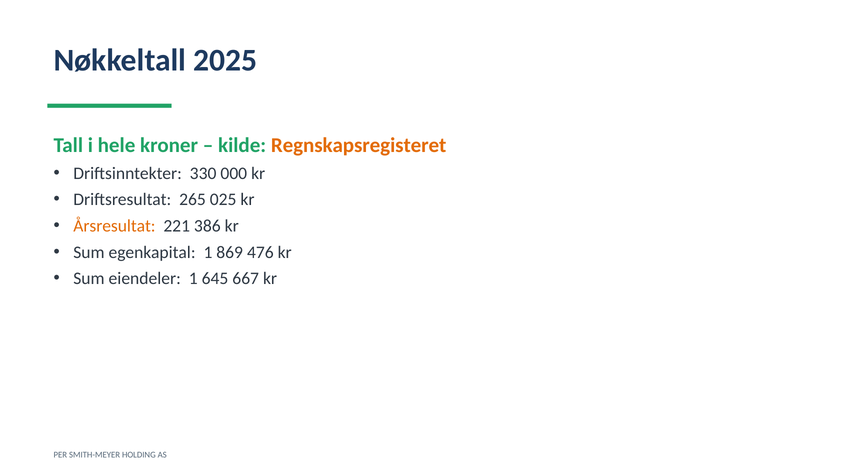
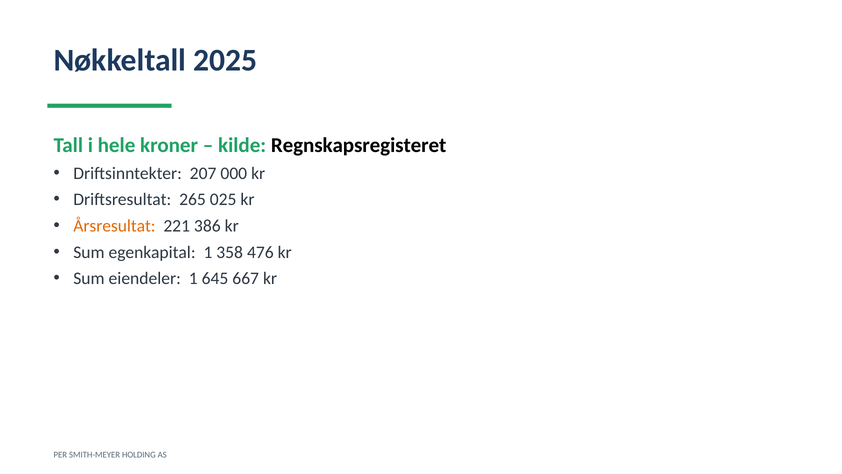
Regnskapsregisteret colour: orange -> black (359, 145)
330: 330 -> 207 (203, 173)
869: 869 -> 358 (230, 252)
